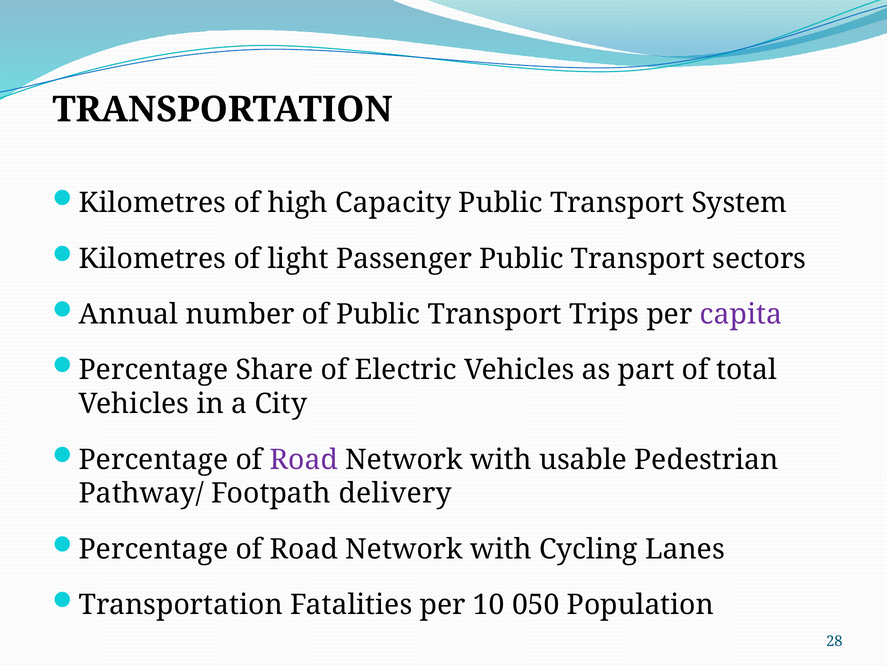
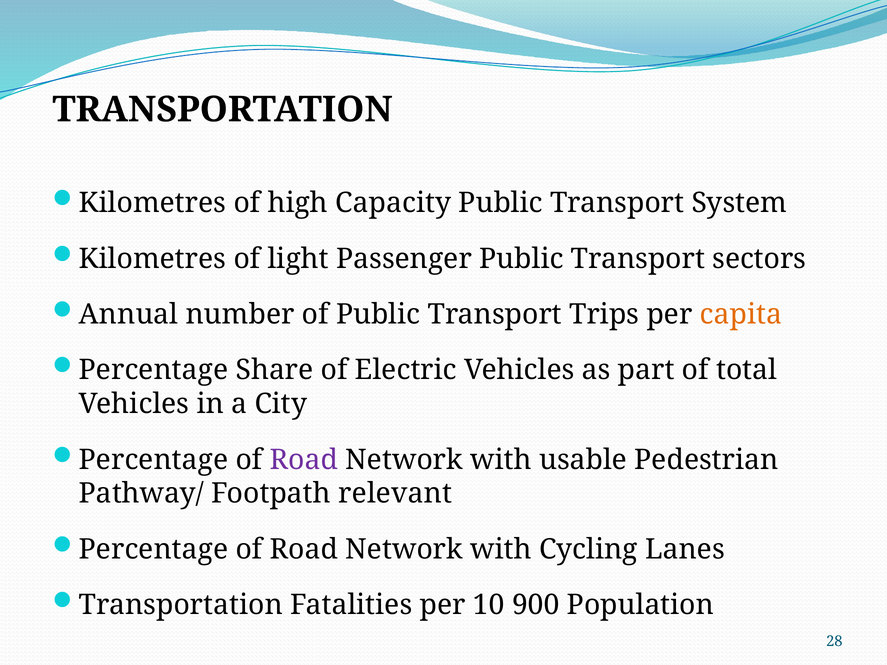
capita colour: purple -> orange (741, 315)
delivery: delivery -> relevant (395, 494)
050: 050 -> 900 (536, 605)
